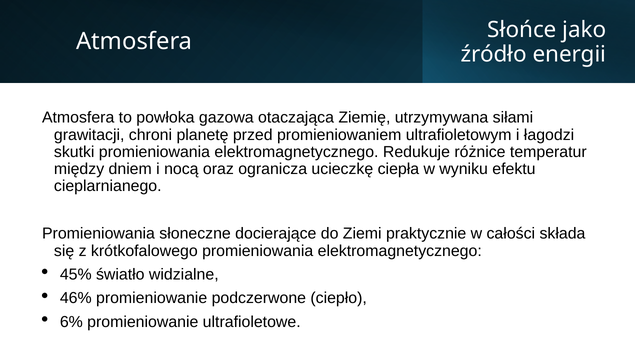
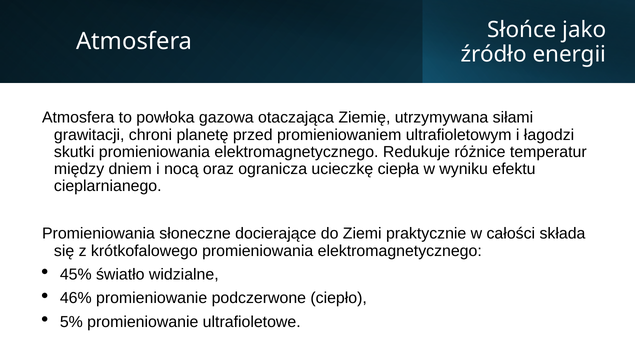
6%: 6% -> 5% (71, 322)
